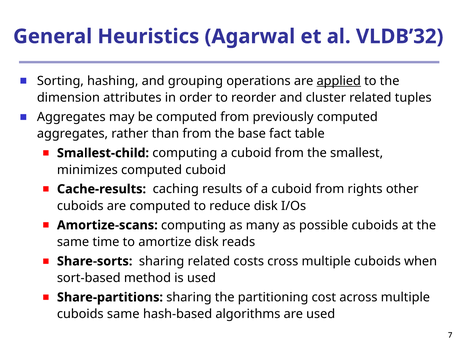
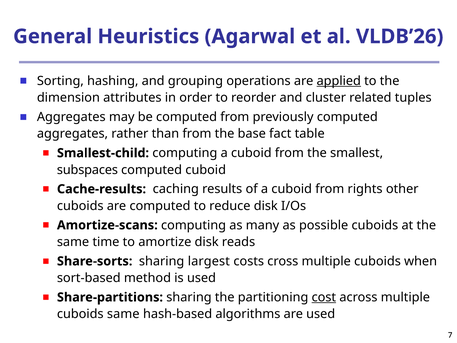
VLDB’32: VLDB’32 -> VLDB’26 (400, 36)
minimizes: minimizes -> subspaces (87, 170)
sharing related: related -> largest (209, 261)
cost underline: none -> present (324, 297)
